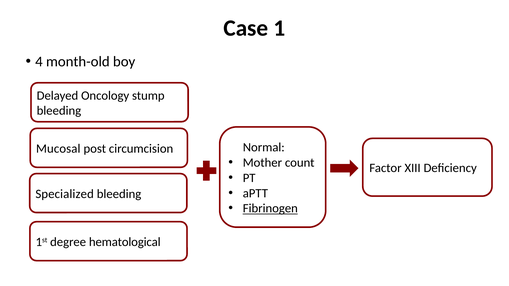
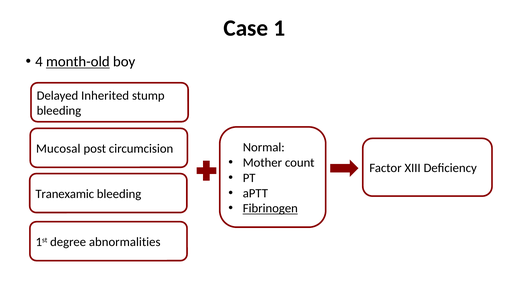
month-old underline: none -> present (78, 62)
Oncology: Oncology -> Inherited (105, 96)
Specialized: Specialized -> Tranexamic (65, 194)
hematological: hematological -> abnormalities (125, 242)
